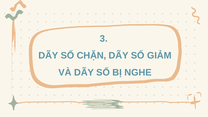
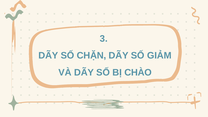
NGHE: NGHE -> CHÀO (138, 72)
